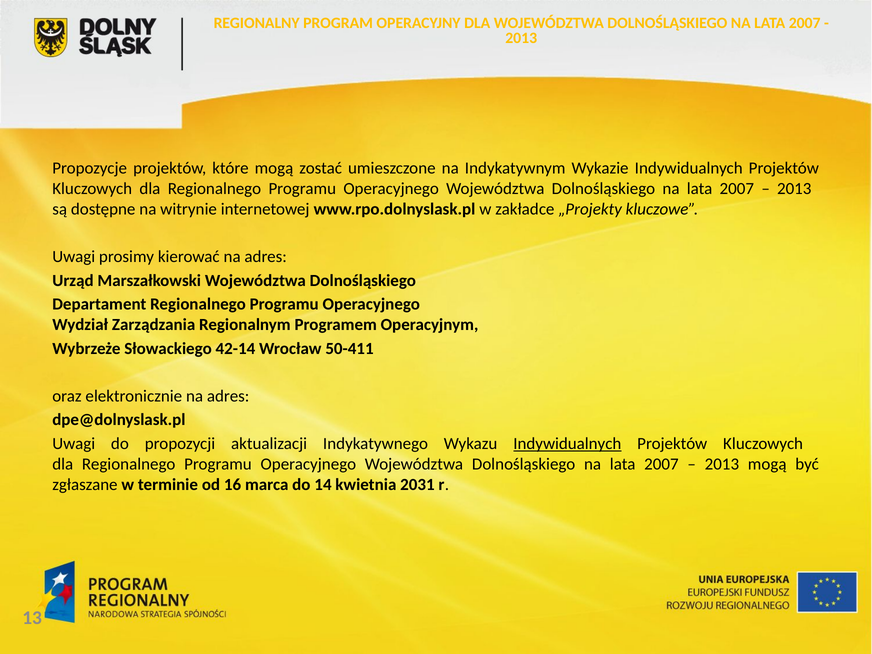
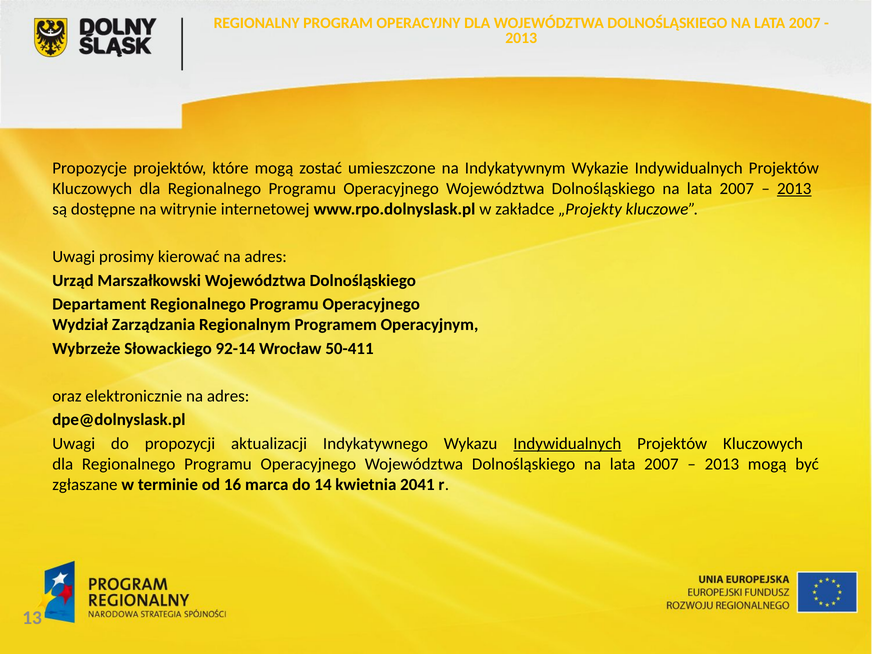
2013 underline: none -> present (794, 189)
42-14: 42-14 -> 92-14 (235, 348)
2031: 2031 -> 2041 (417, 484)
